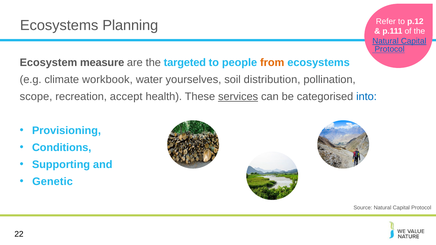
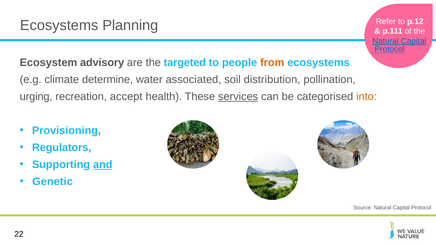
measure: measure -> advisory (102, 63)
workbook: workbook -> determine (108, 80)
yourselves: yourselves -> associated (193, 80)
scope: scope -> urging (36, 97)
into colour: blue -> orange (367, 97)
Conditions: Conditions -> Regulators (62, 148)
and underline: none -> present (103, 165)
